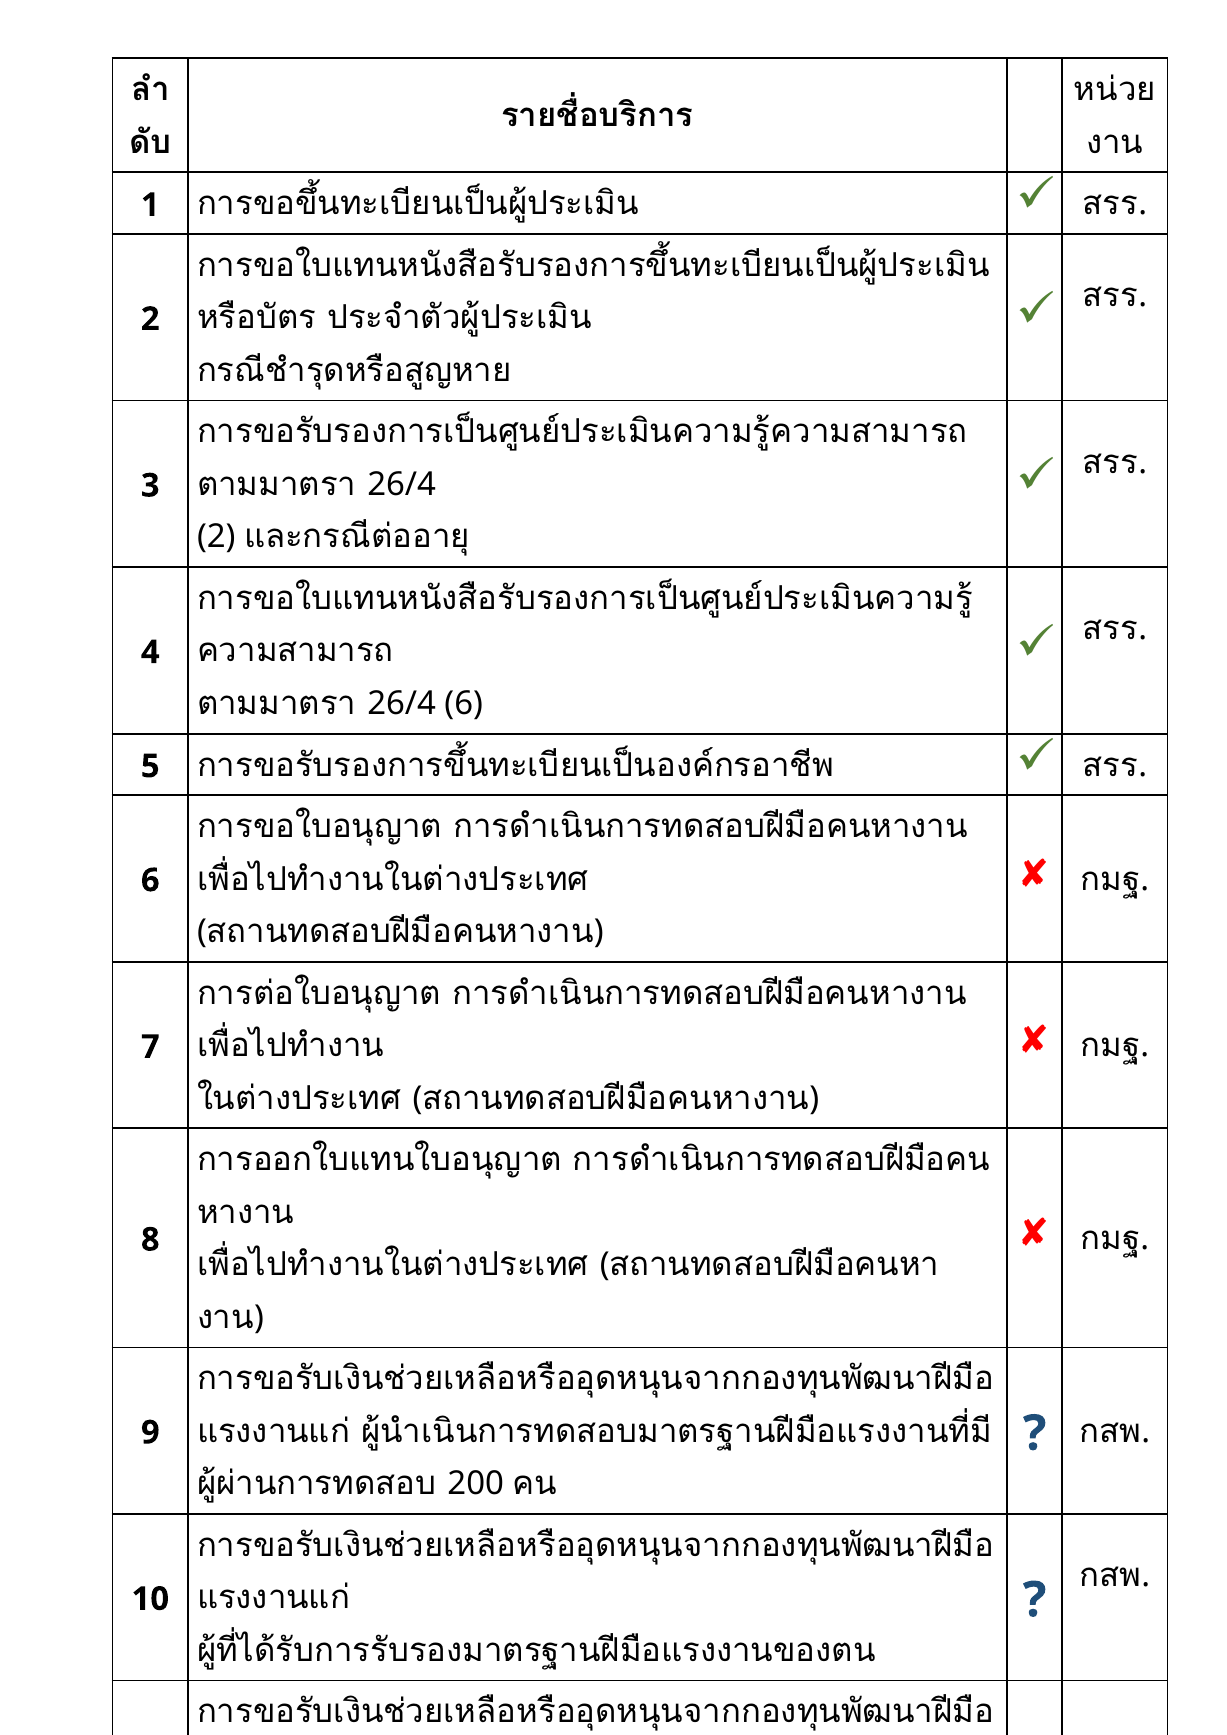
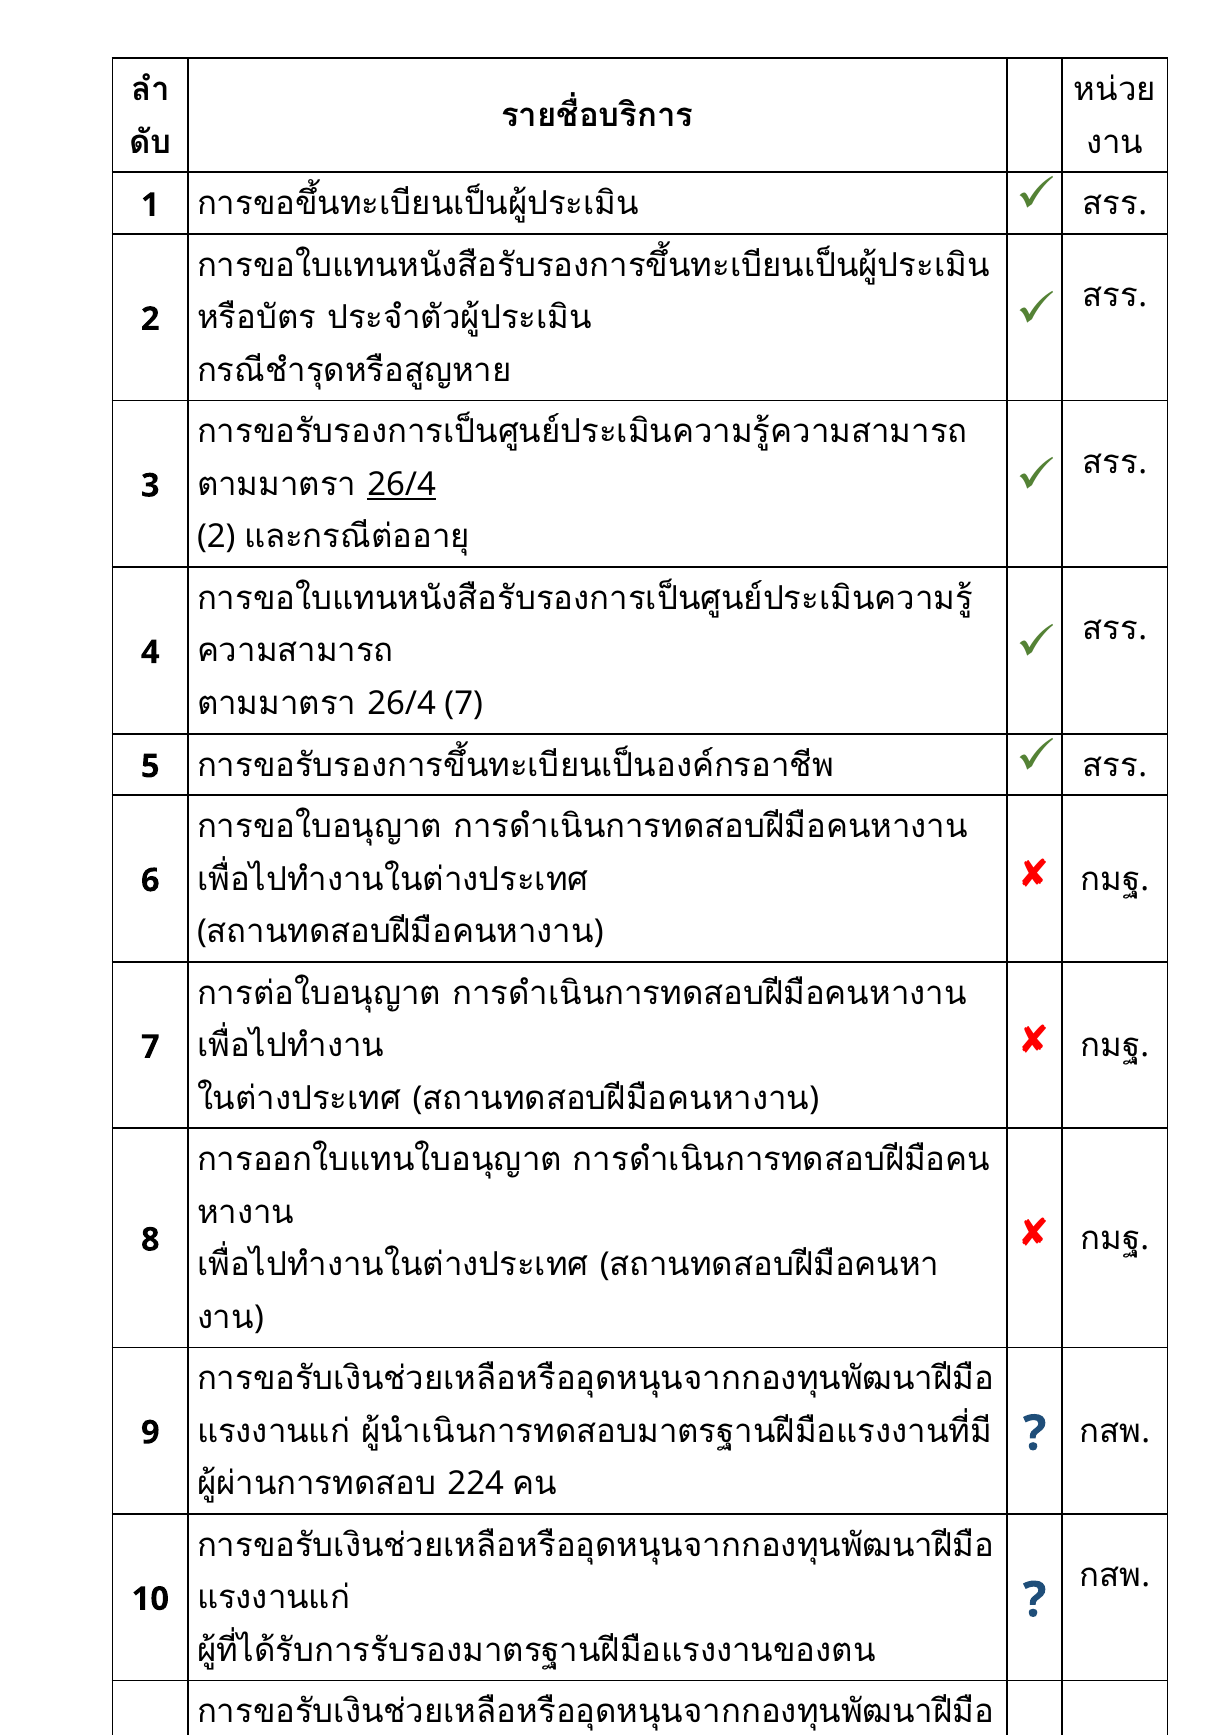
26/4 underline: none -> present (402, 485)
26/4 6: 6 -> 7 (464, 704)
200: 200 -> 224 (476, 1484)
